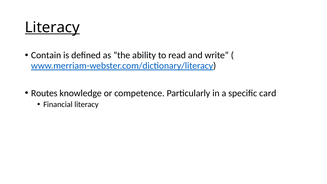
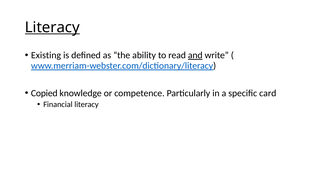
Contain: Contain -> Existing (46, 55)
and underline: none -> present (195, 55)
Routes: Routes -> Copied (44, 93)
